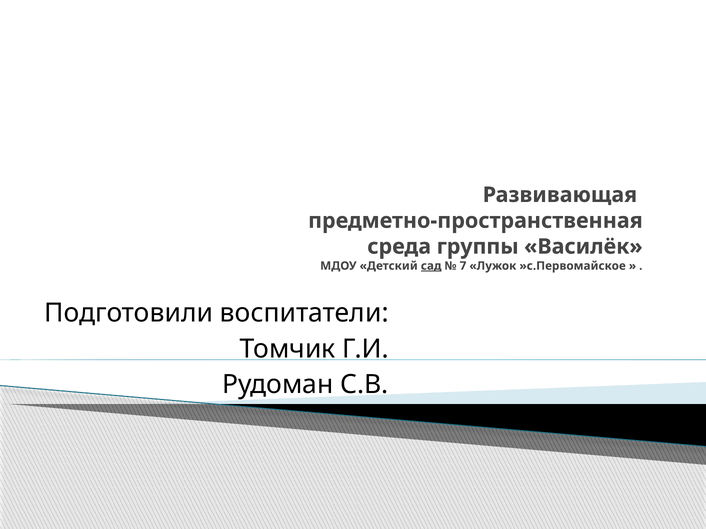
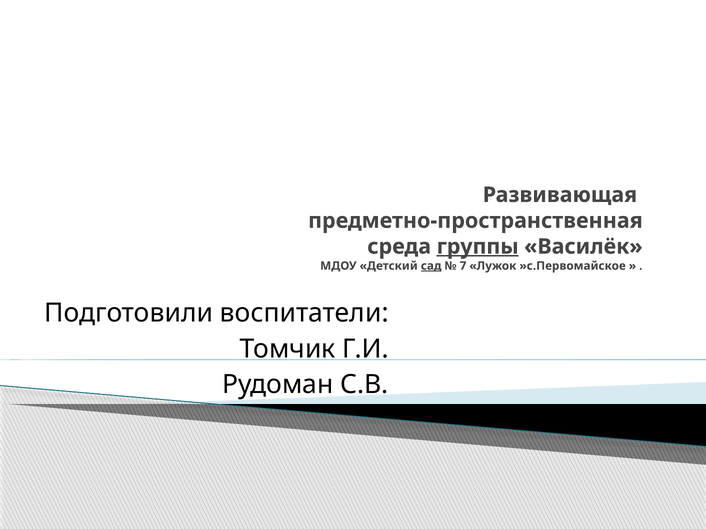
группы underline: none -> present (478, 247)
